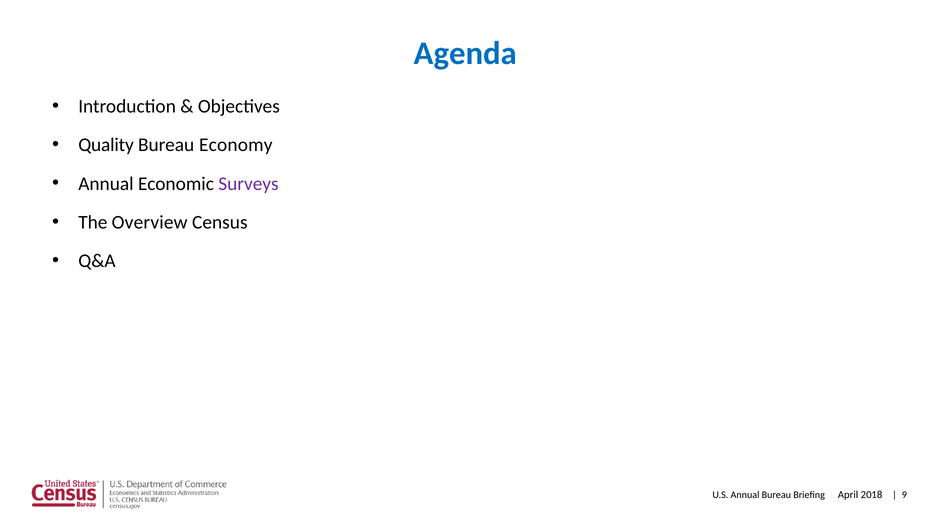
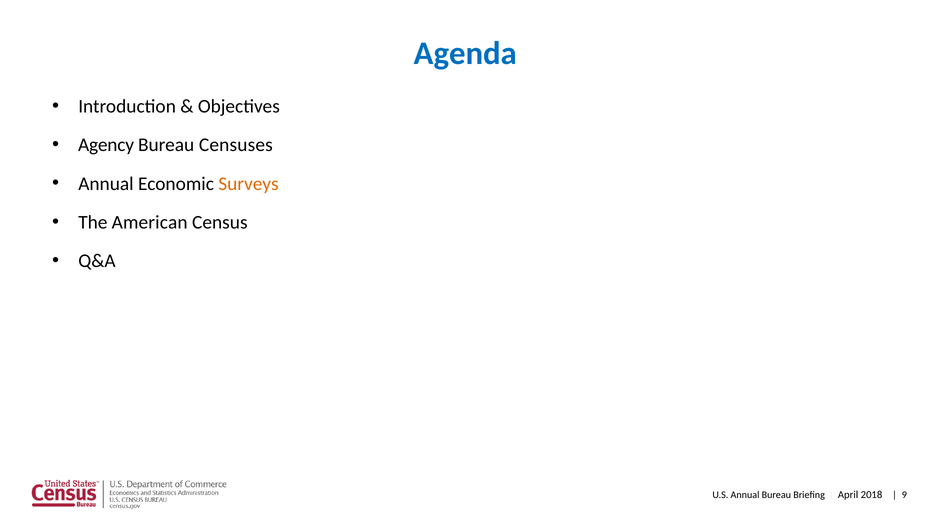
Quality: Quality -> Agency (106, 145)
Economy: Economy -> Censuses (236, 145)
Surveys colour: purple -> orange (248, 184)
Overview: Overview -> American (150, 222)
